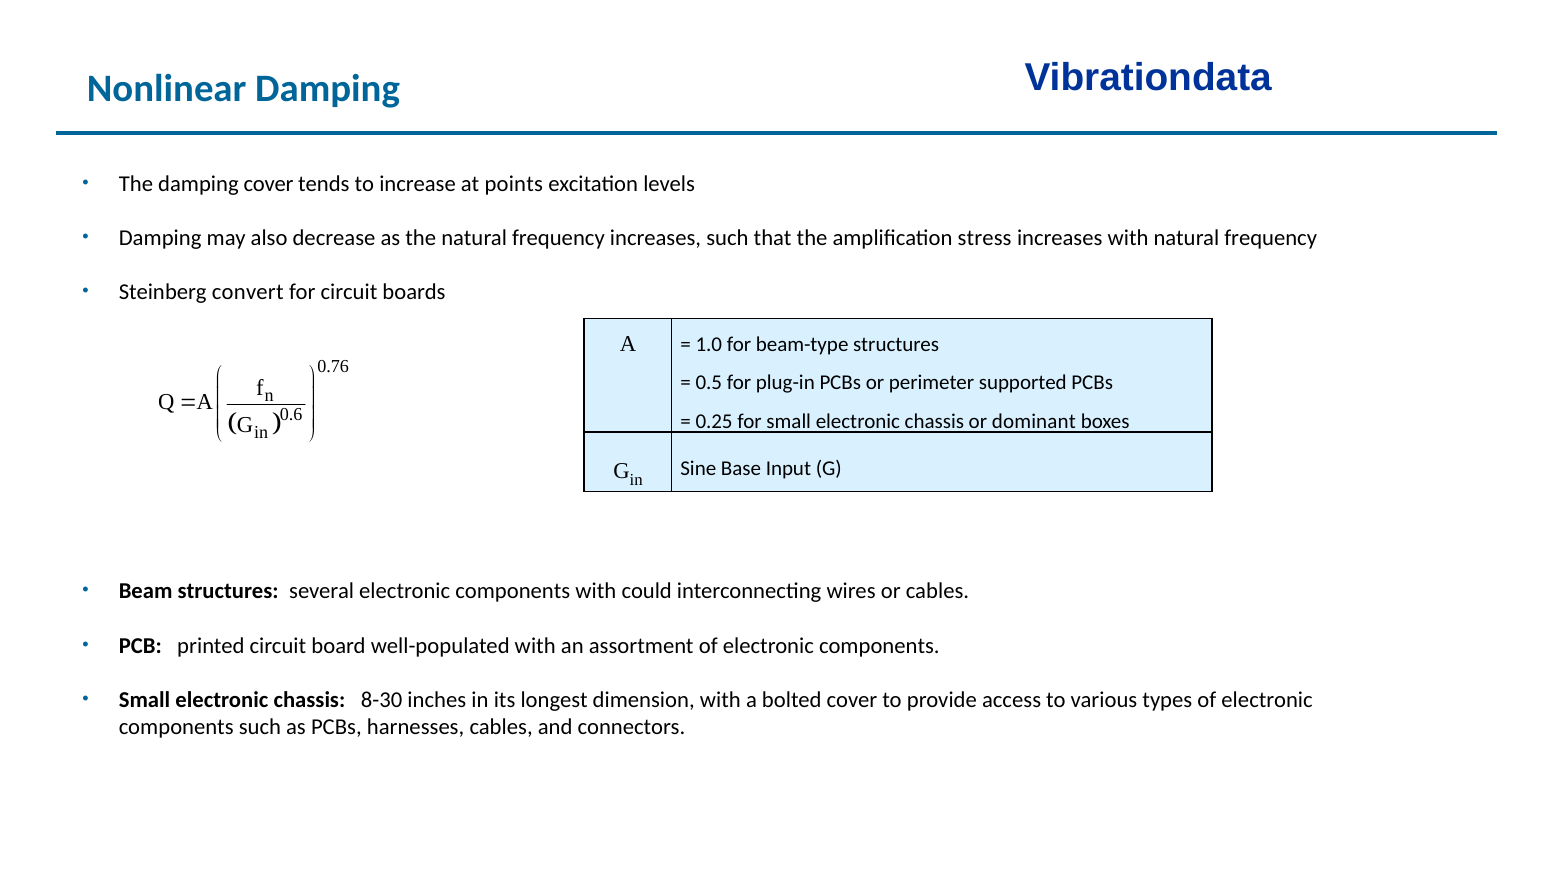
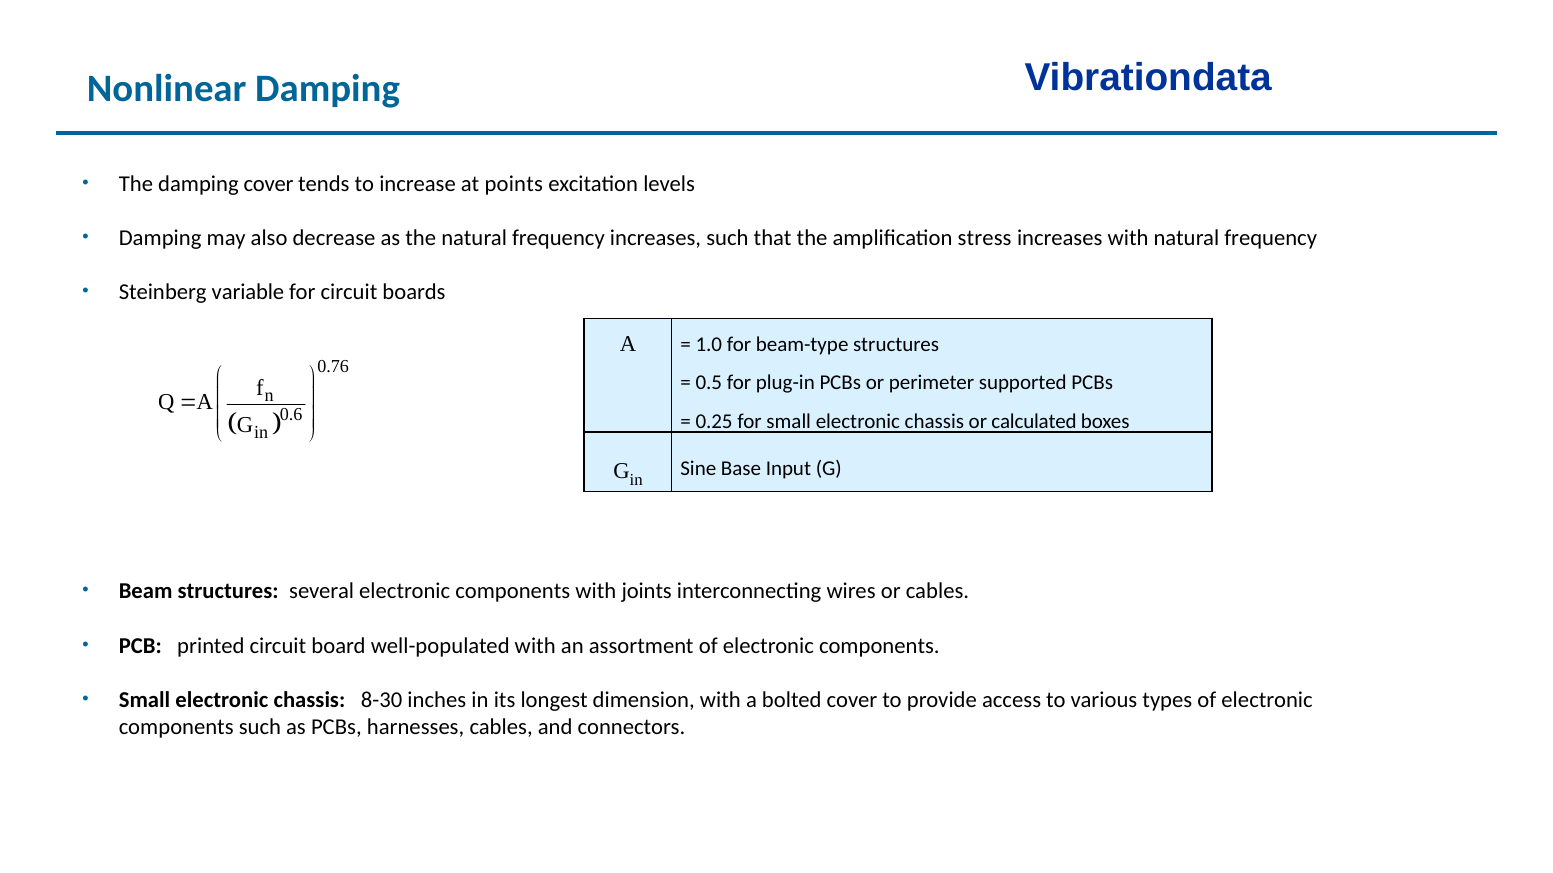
convert: convert -> variable (248, 293)
dominant: dominant -> calculated (1034, 421)
could: could -> joints (647, 592)
